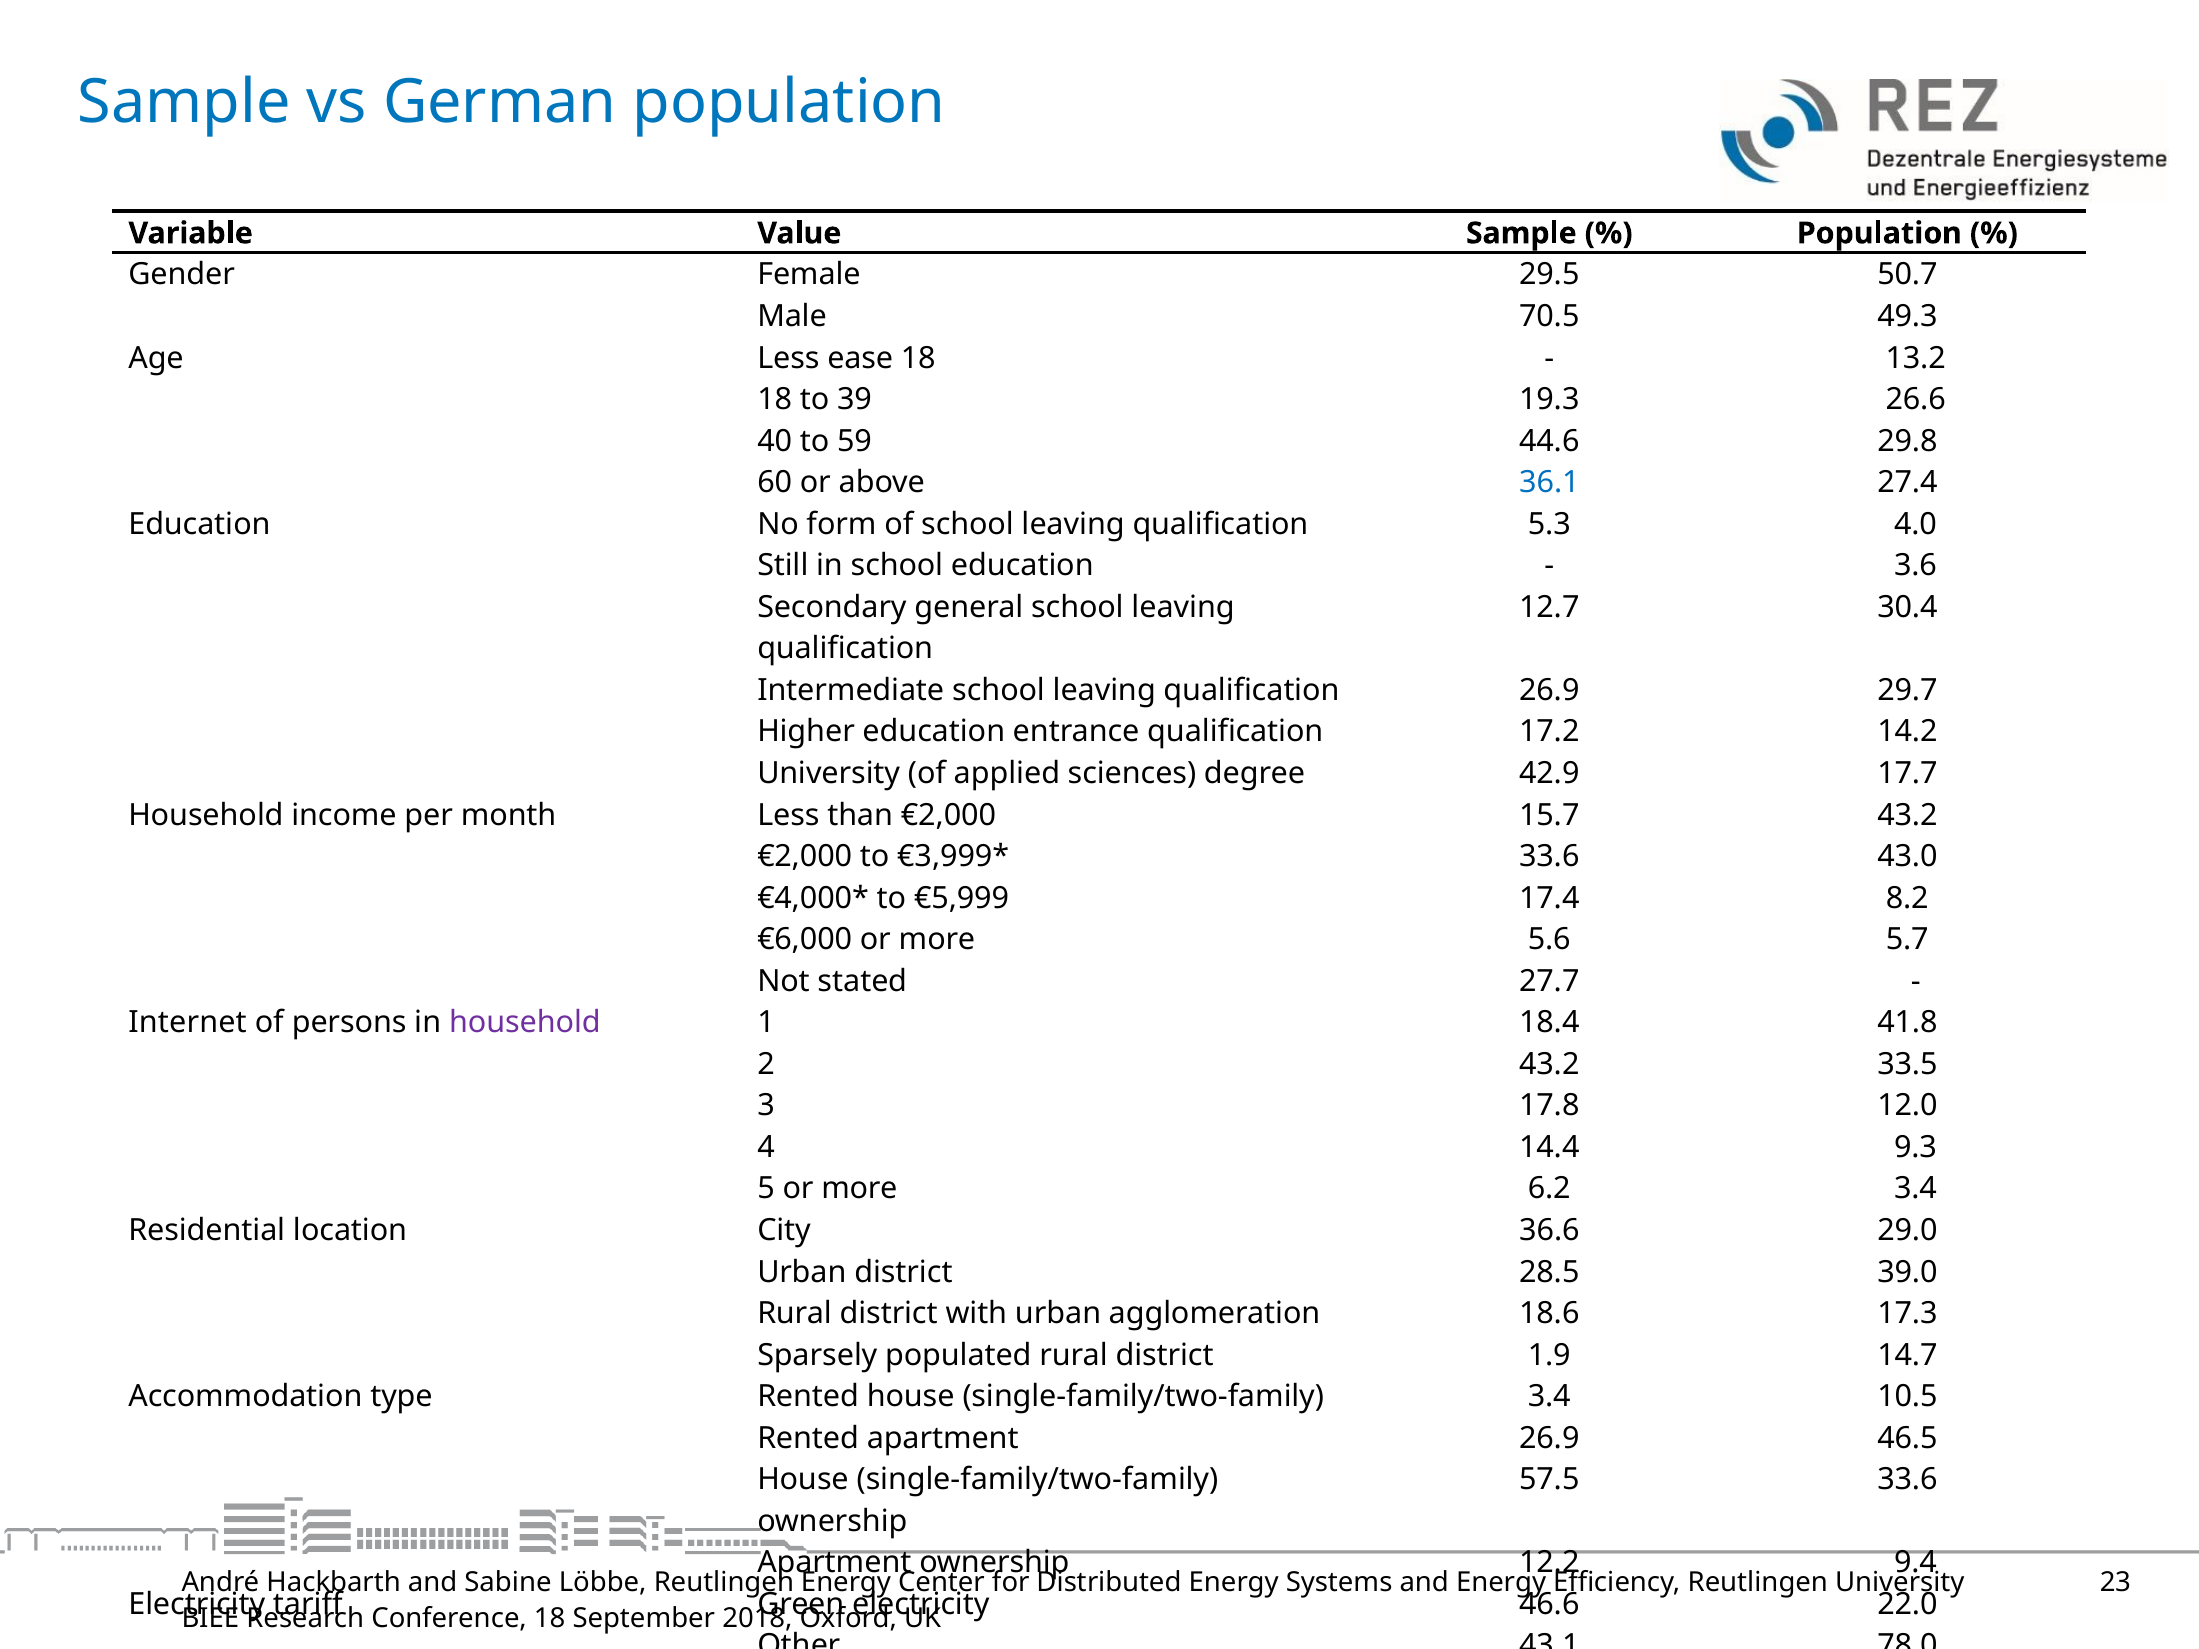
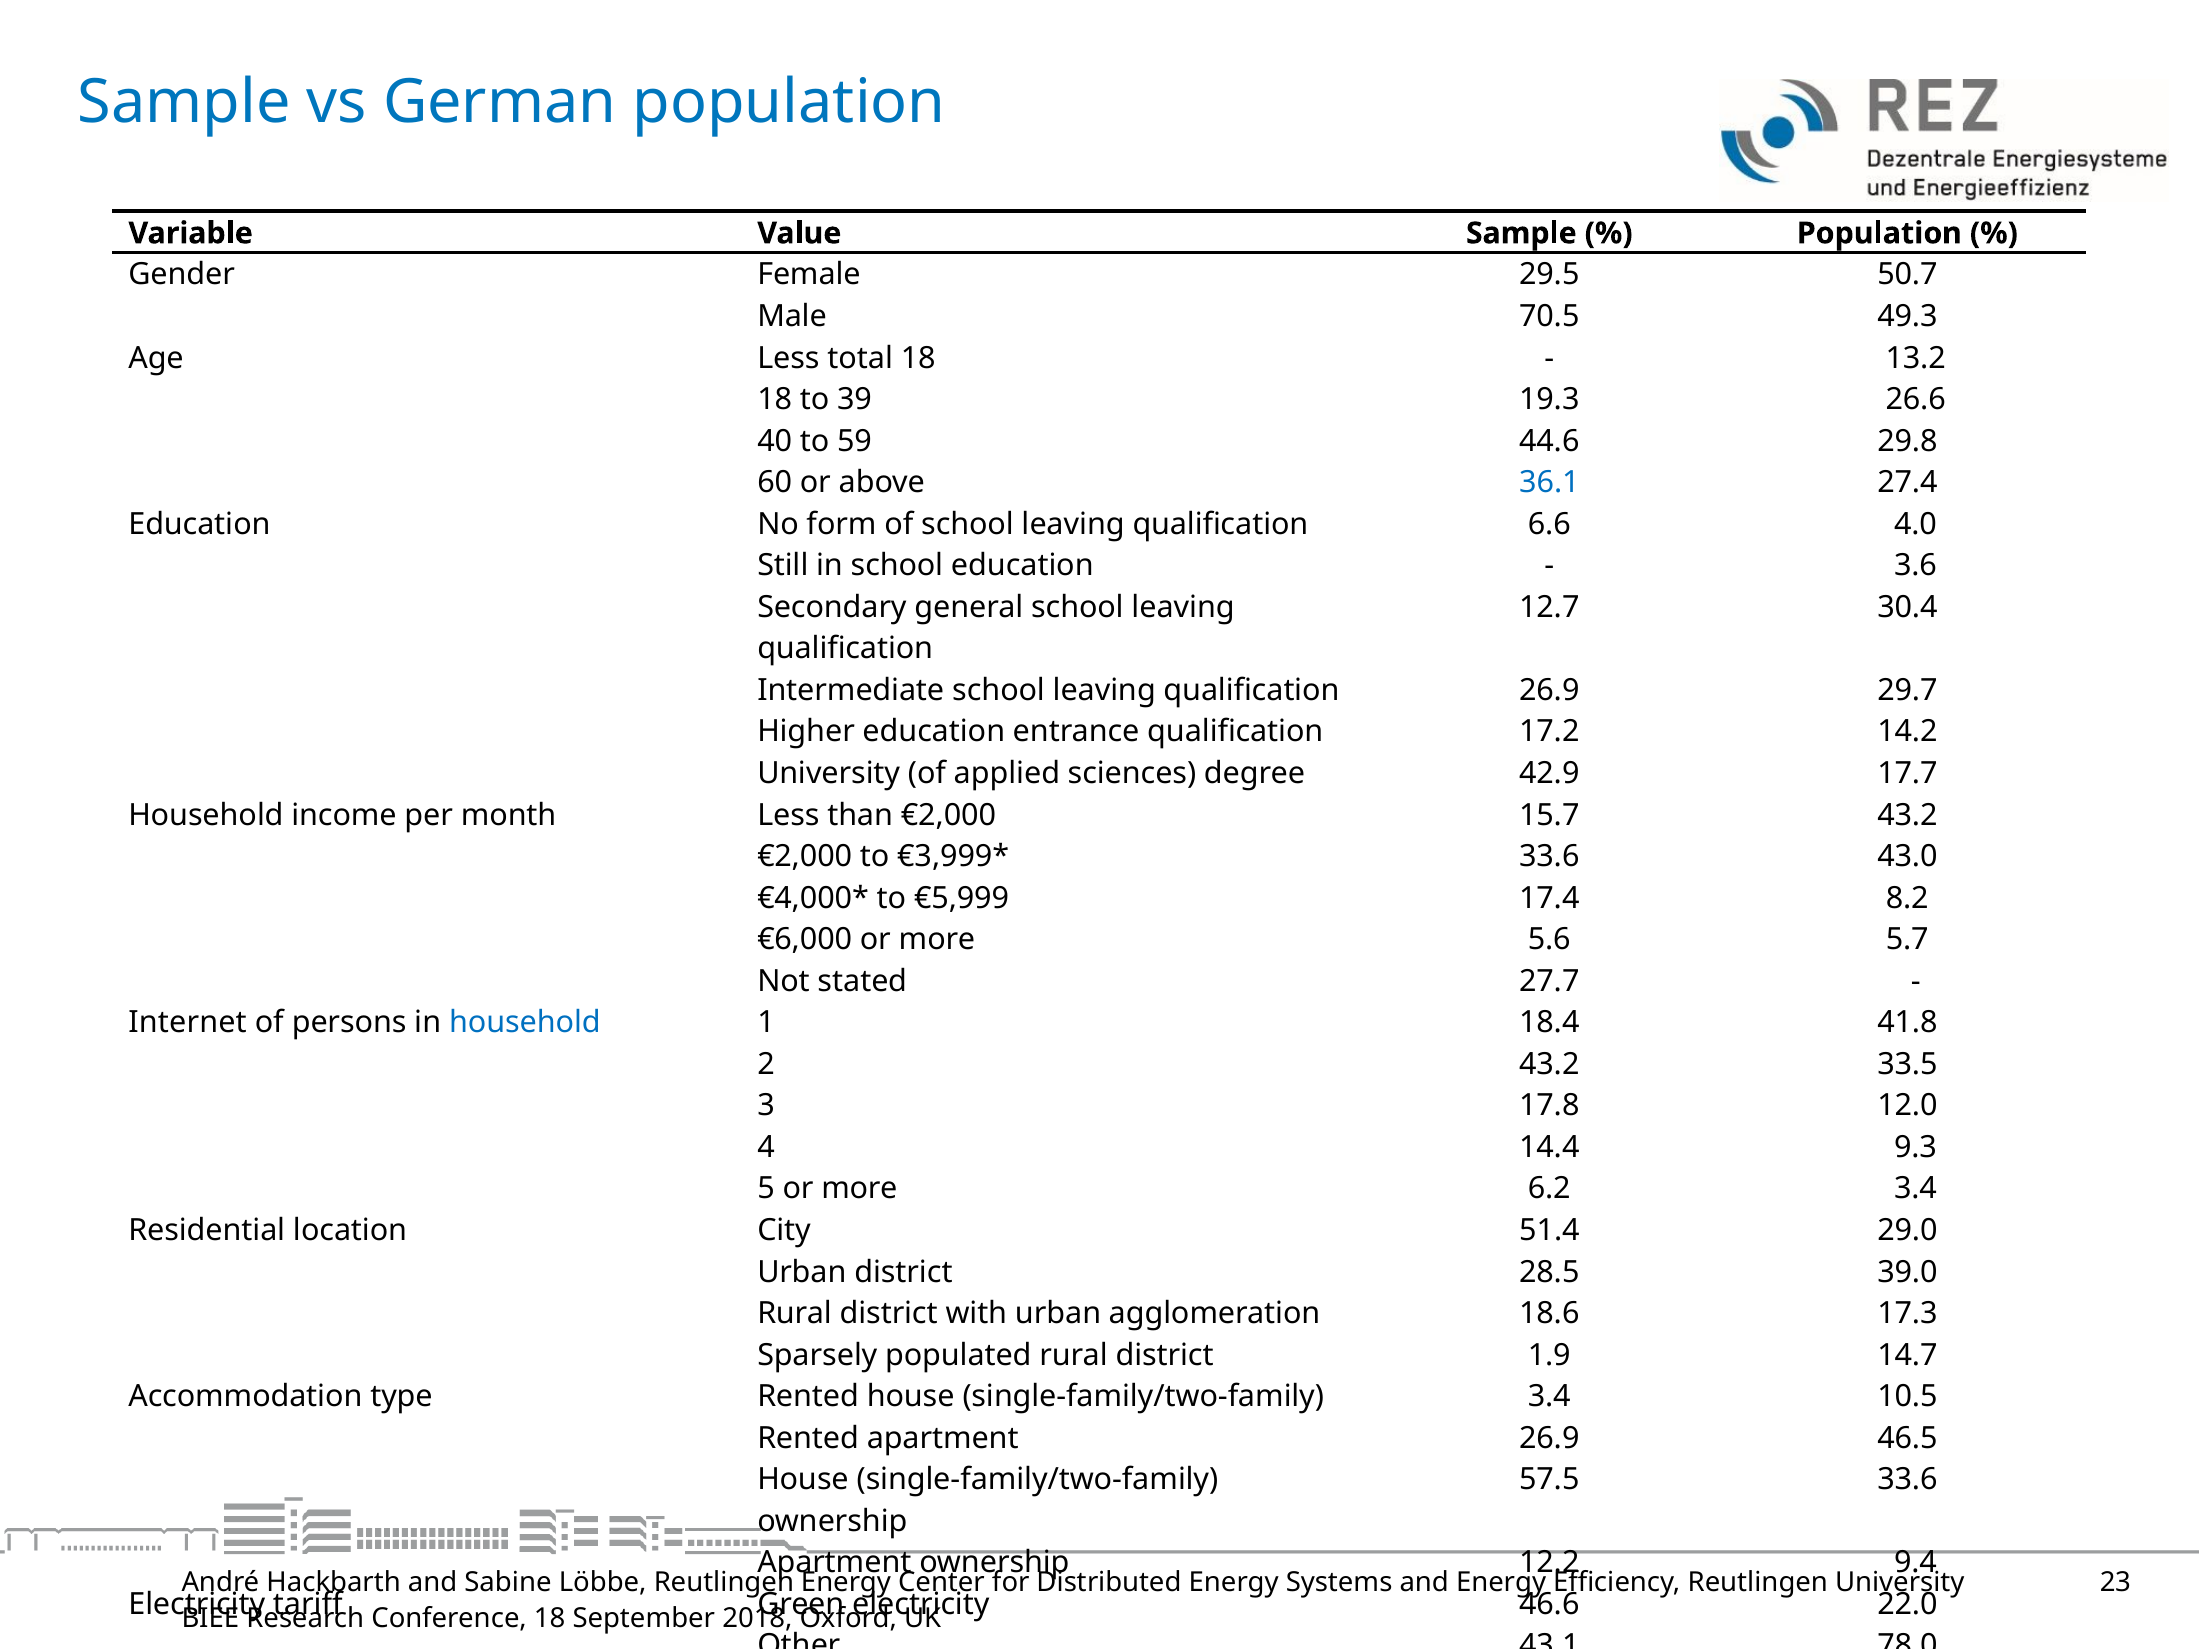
ease: ease -> total (860, 358)
5.3: 5.3 -> 6.6 (1549, 524)
household colour: purple -> blue (525, 1023)
36.6: 36.6 -> 51.4 (1549, 1231)
